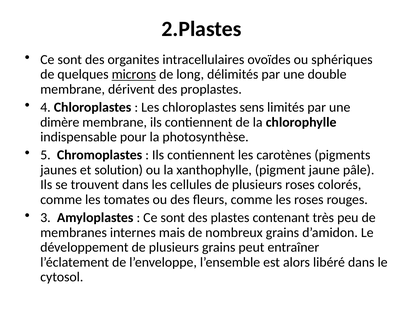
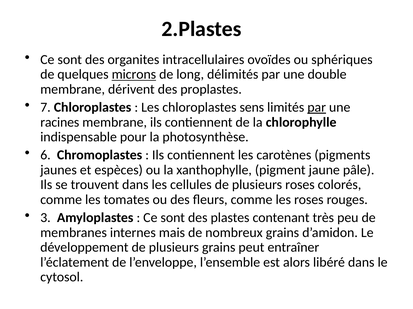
4: 4 -> 7 (45, 108)
par underline: none -> present (317, 108)
dimère: dimère -> racines (60, 122)
5: 5 -> 6 (45, 155)
solution: solution -> espèces (119, 170)
